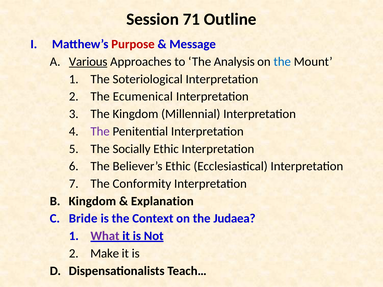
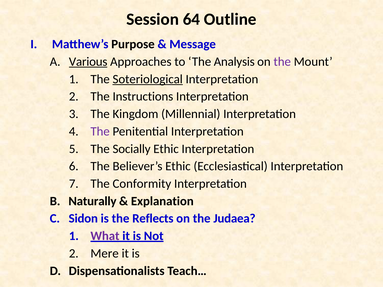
71: 71 -> 64 (191, 19)
Purpose colour: red -> black (133, 44)
the colour: blue -> purple (282, 62)
Soteriological underline: none -> present (148, 79)
Ecumenical: Ecumenical -> Instructions (143, 97)
Kingdom: Kingdom -> Naturally (93, 201)
Bride: Bride -> Sidon (83, 219)
Context: Context -> Reflects (153, 219)
Make: Make -> Mere (105, 254)
